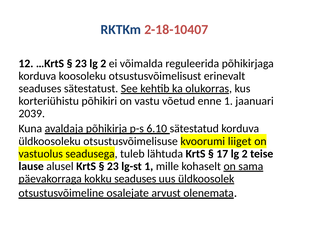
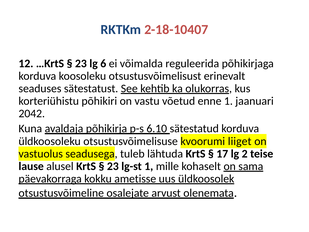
23 lg 2: 2 -> 6 (103, 63)
2039: 2039 -> 2042 (32, 114)
kokku seaduses: seaduses -> ametisse (135, 179)
